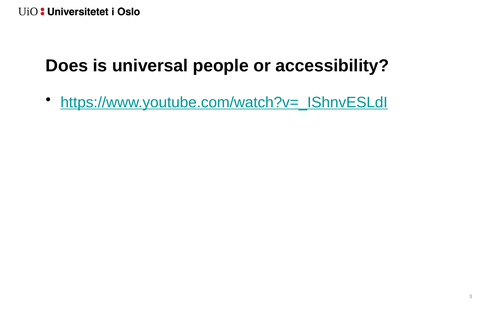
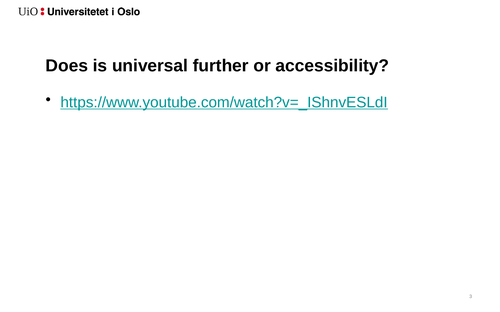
people: people -> further (221, 66)
